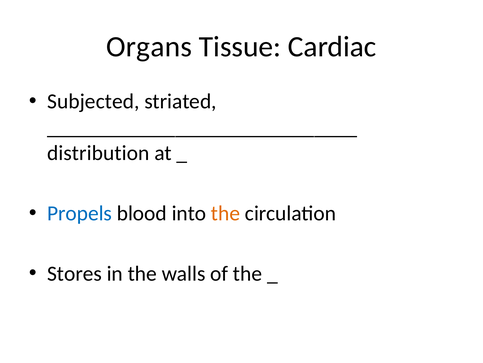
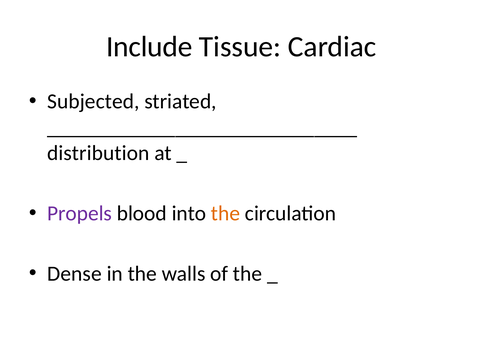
Organs: Organs -> Include (149, 47)
Propels colour: blue -> purple (80, 213)
Stores: Stores -> Dense (74, 273)
